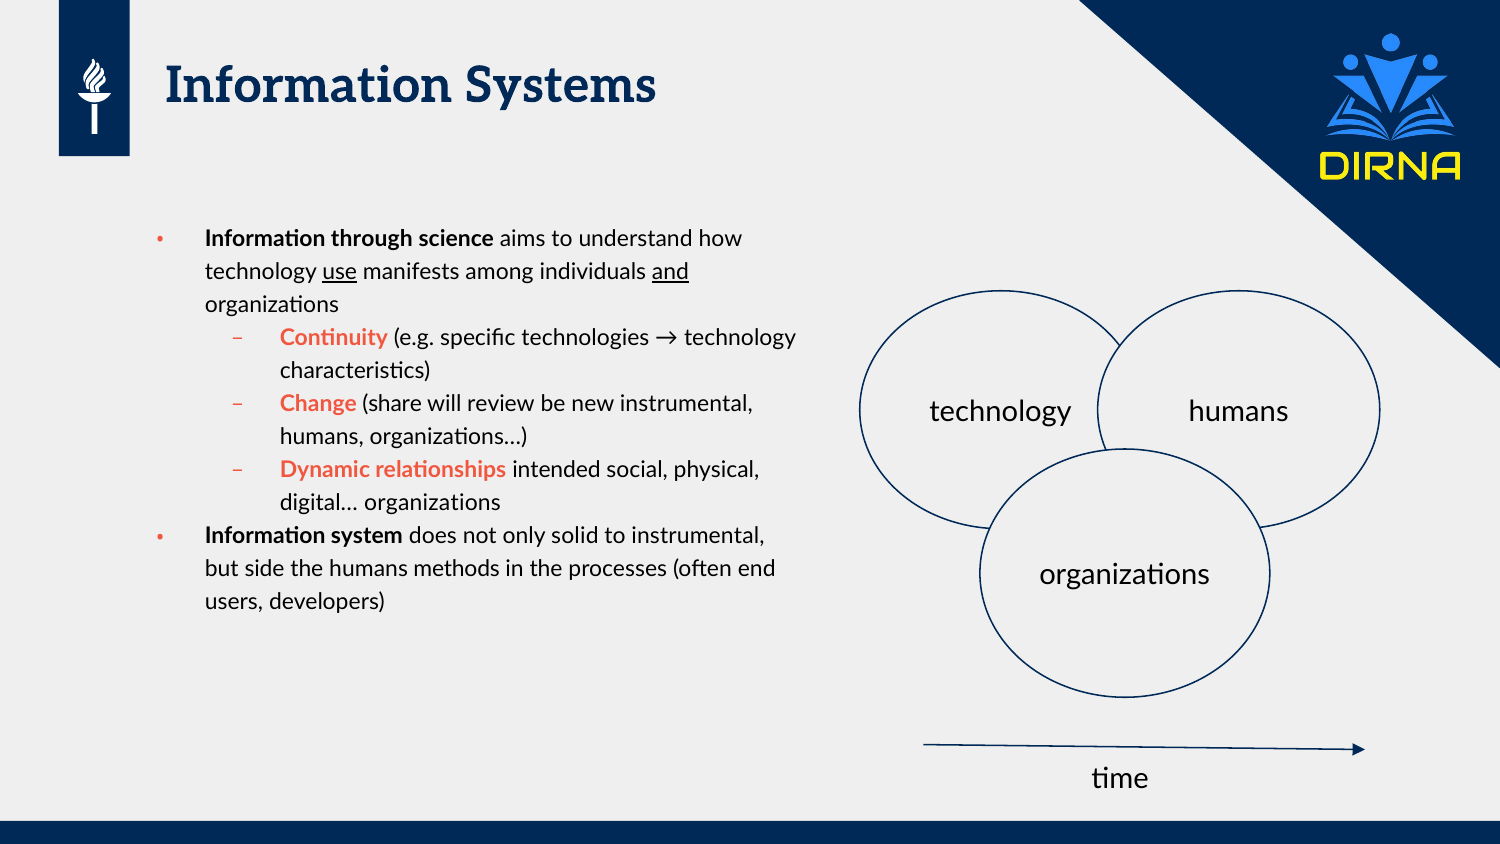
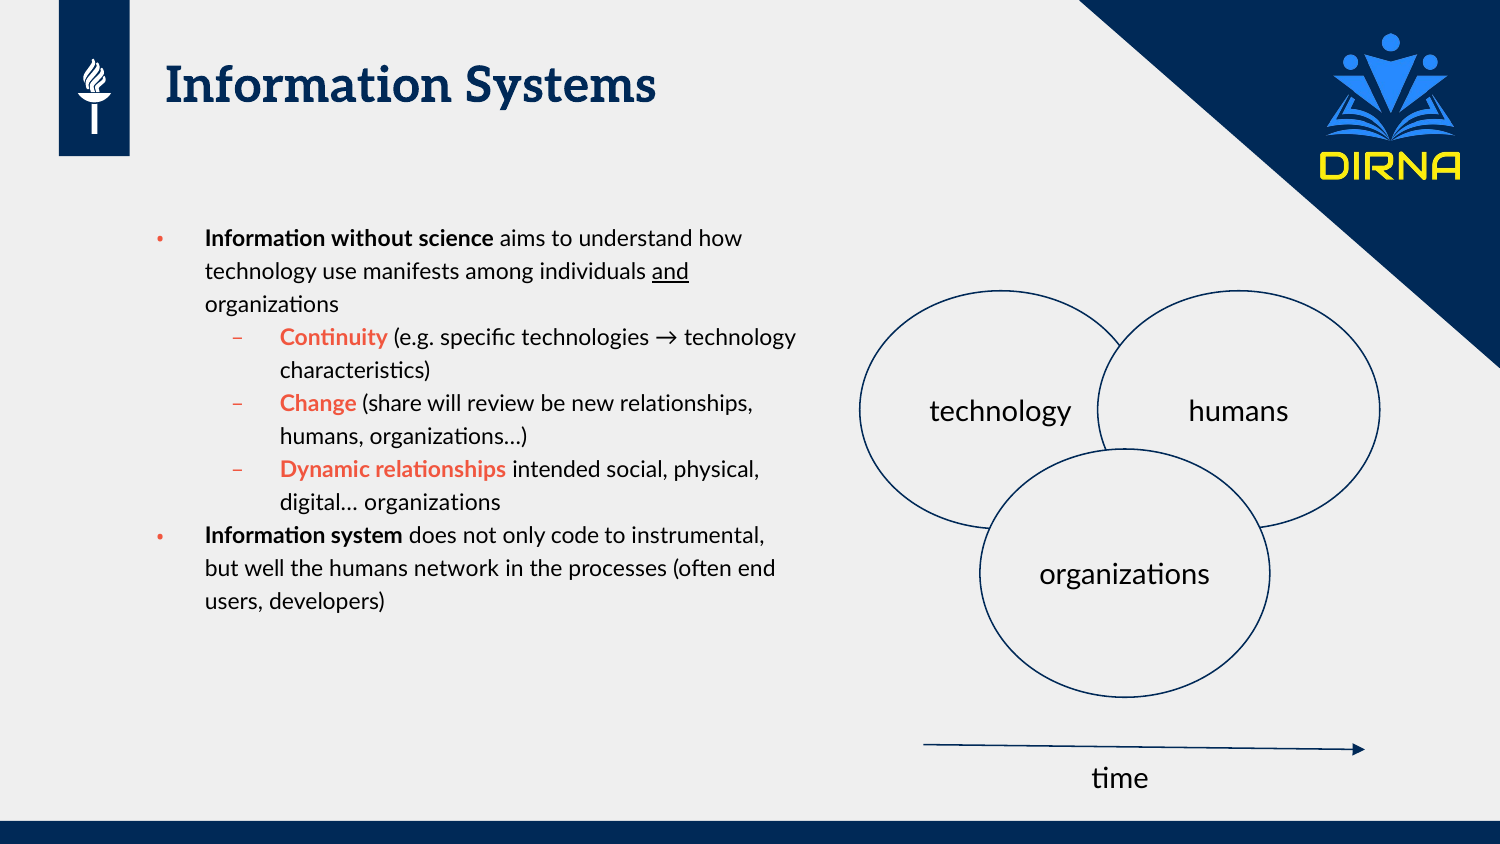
through: through -> without (372, 239)
use underline: present -> none (340, 272)
new instrumental: instrumental -> relationships (686, 404)
solid: solid -> code (575, 536)
side: side -> well (265, 569)
methods: methods -> network (456, 569)
